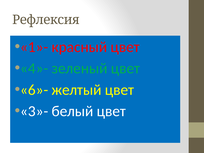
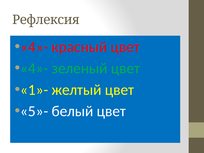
1»-: 1»- -> 4»- (34, 47)
6»-: 6»- -> 1»- (34, 90)
3»-: 3»- -> 5»- (34, 111)
